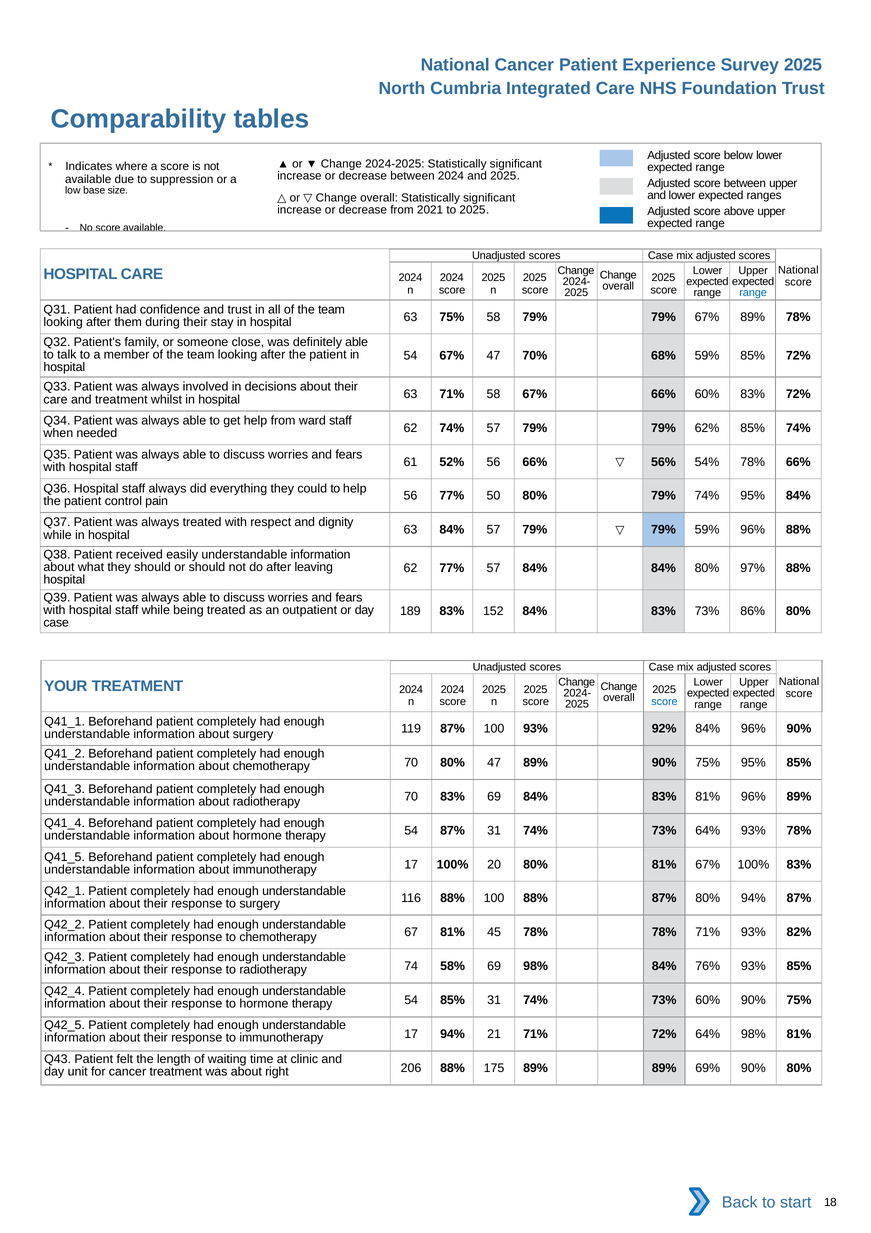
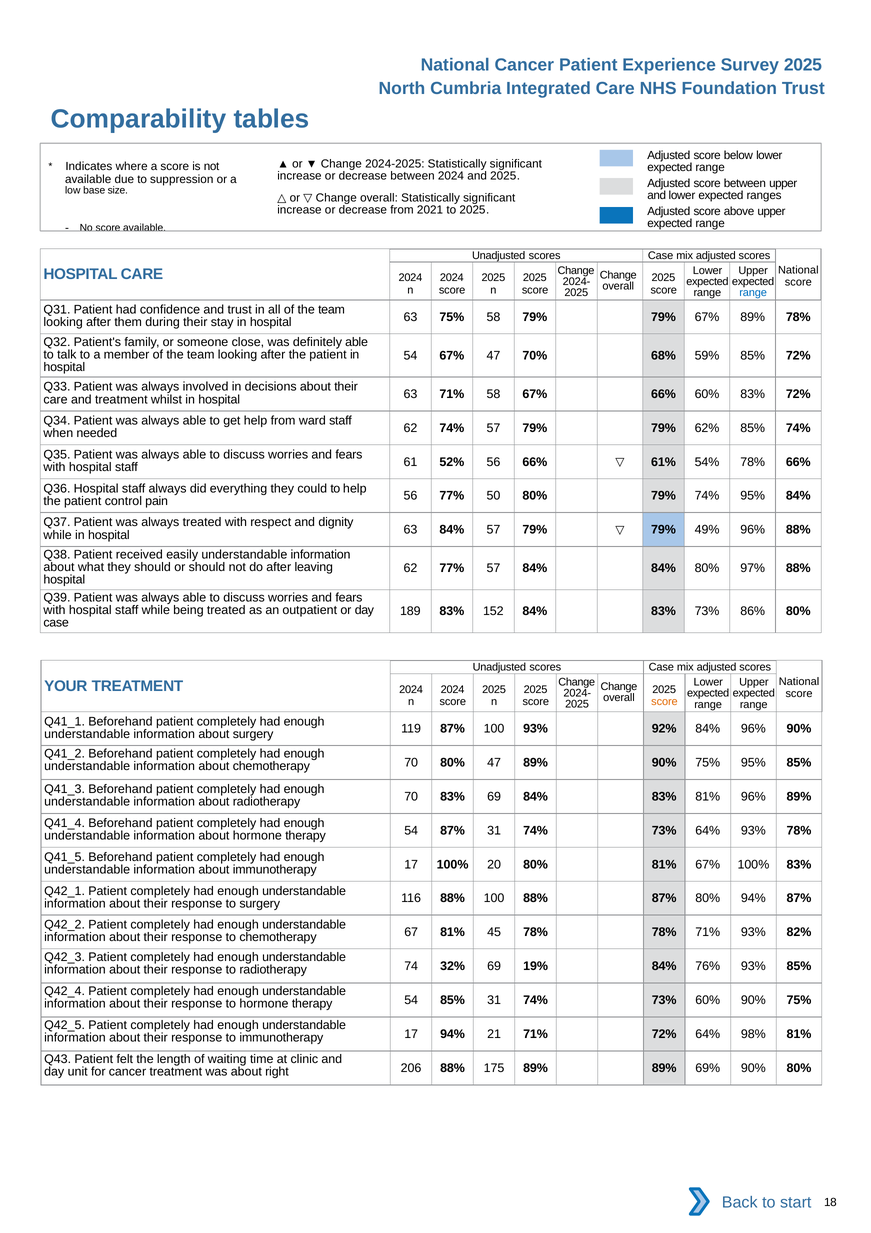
56%: 56% -> 61% (663, 462)
79% 59%: 59% -> 49% (707, 529)
score colour: blue -> orange (664, 701)
58%: 58% -> 32% (453, 966)
69 98%: 98% -> 19% (536, 966)
